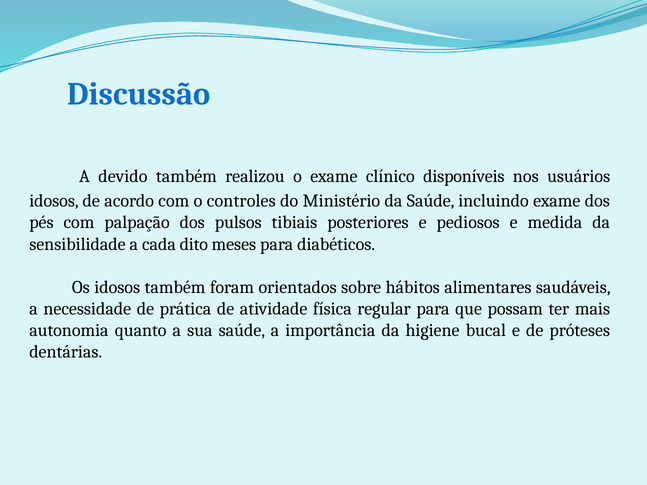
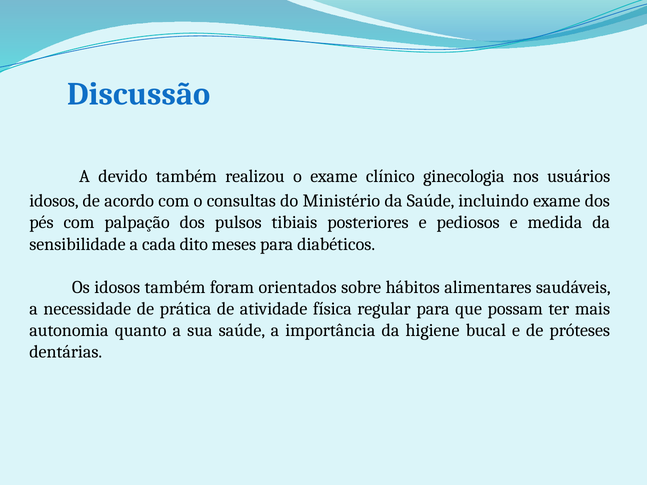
disponíveis: disponíveis -> ginecologia (464, 177)
controles: controles -> consultas (241, 201)
